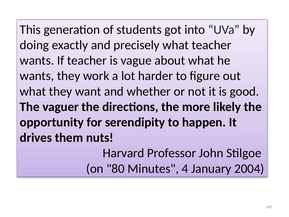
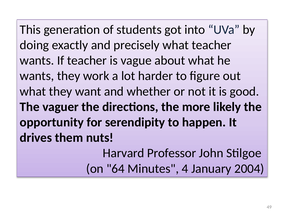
80: 80 -> 64 (116, 168)
